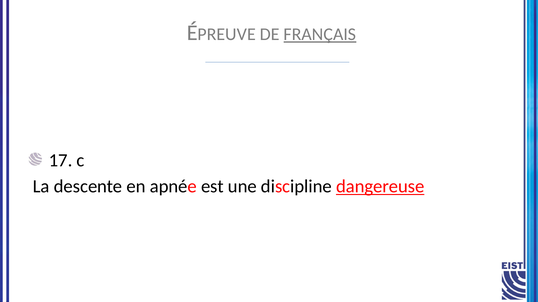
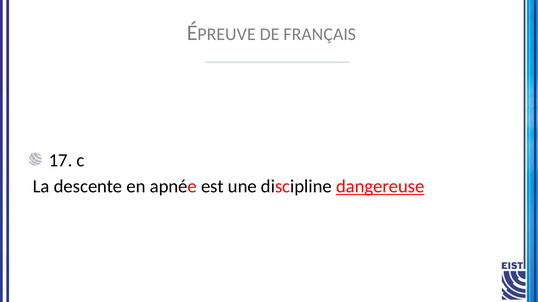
FRANÇAIS underline: present -> none (320, 34)
